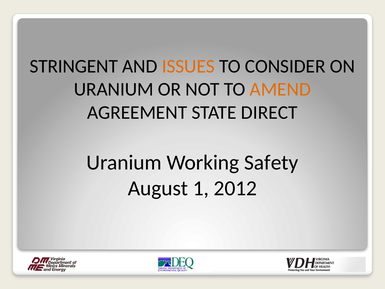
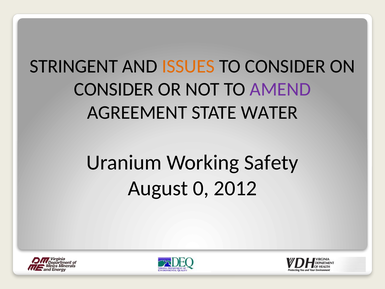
URANIUM: URANIUM -> CONSIDER (114, 89)
AMEND colour: orange -> purple (280, 89)
DIRECT: DIRECT -> WATER (269, 112)
1: 1 -> 0 (201, 188)
